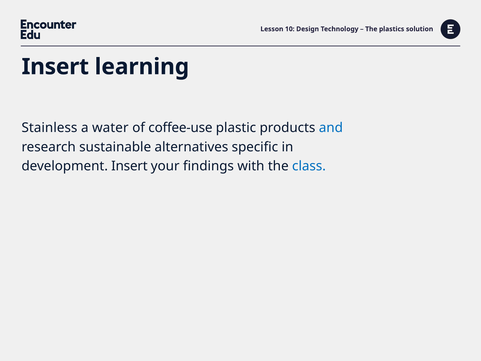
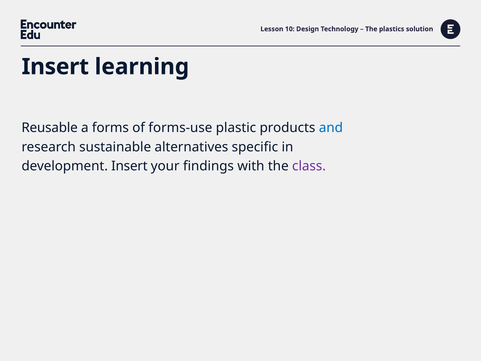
Stainless: Stainless -> Reusable (50, 128)
water: water -> forms (110, 128)
coffee-use: coffee-use -> forms-use (180, 128)
class colour: blue -> purple (309, 166)
